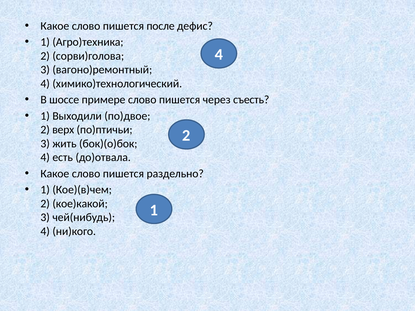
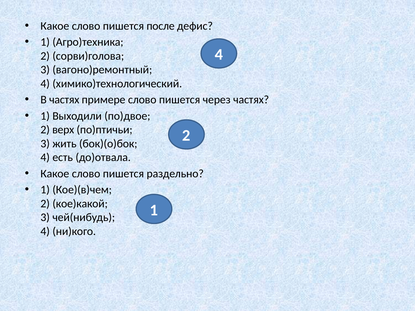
В шоссе: шоссе -> частях (64, 100)
через съесть: съесть -> частях (251, 100)
